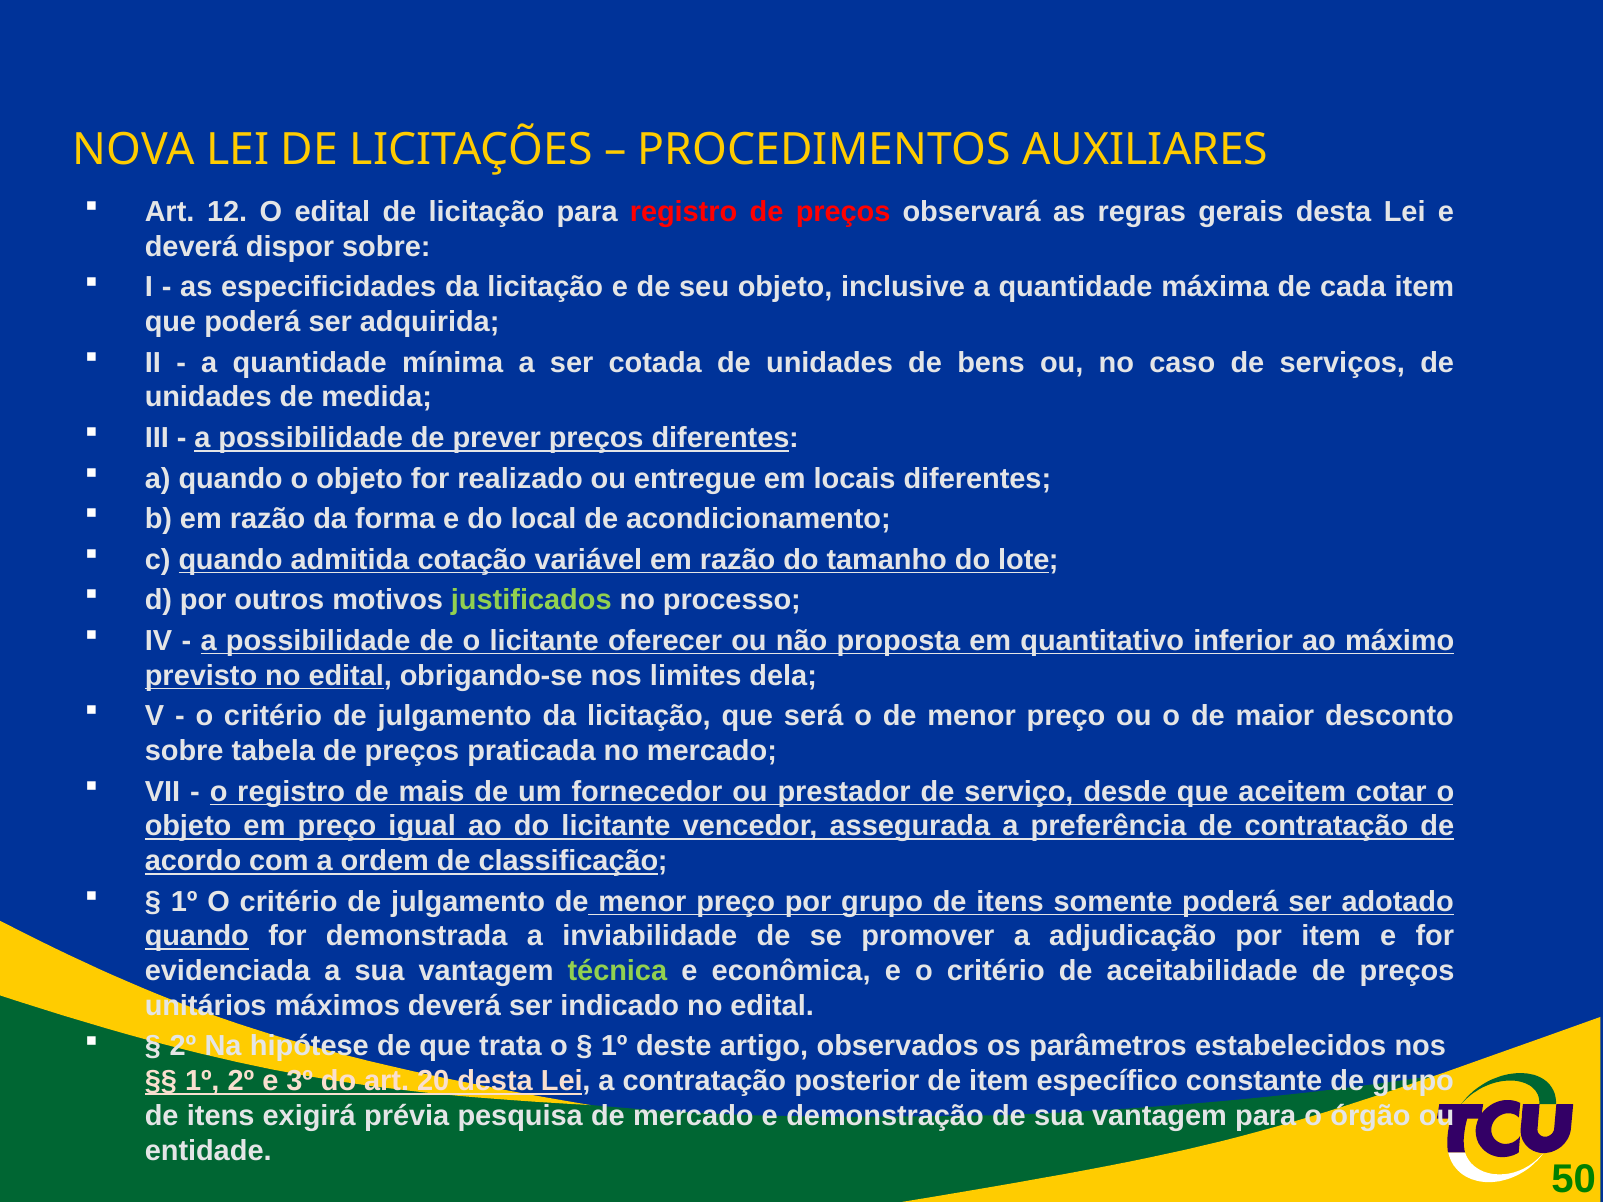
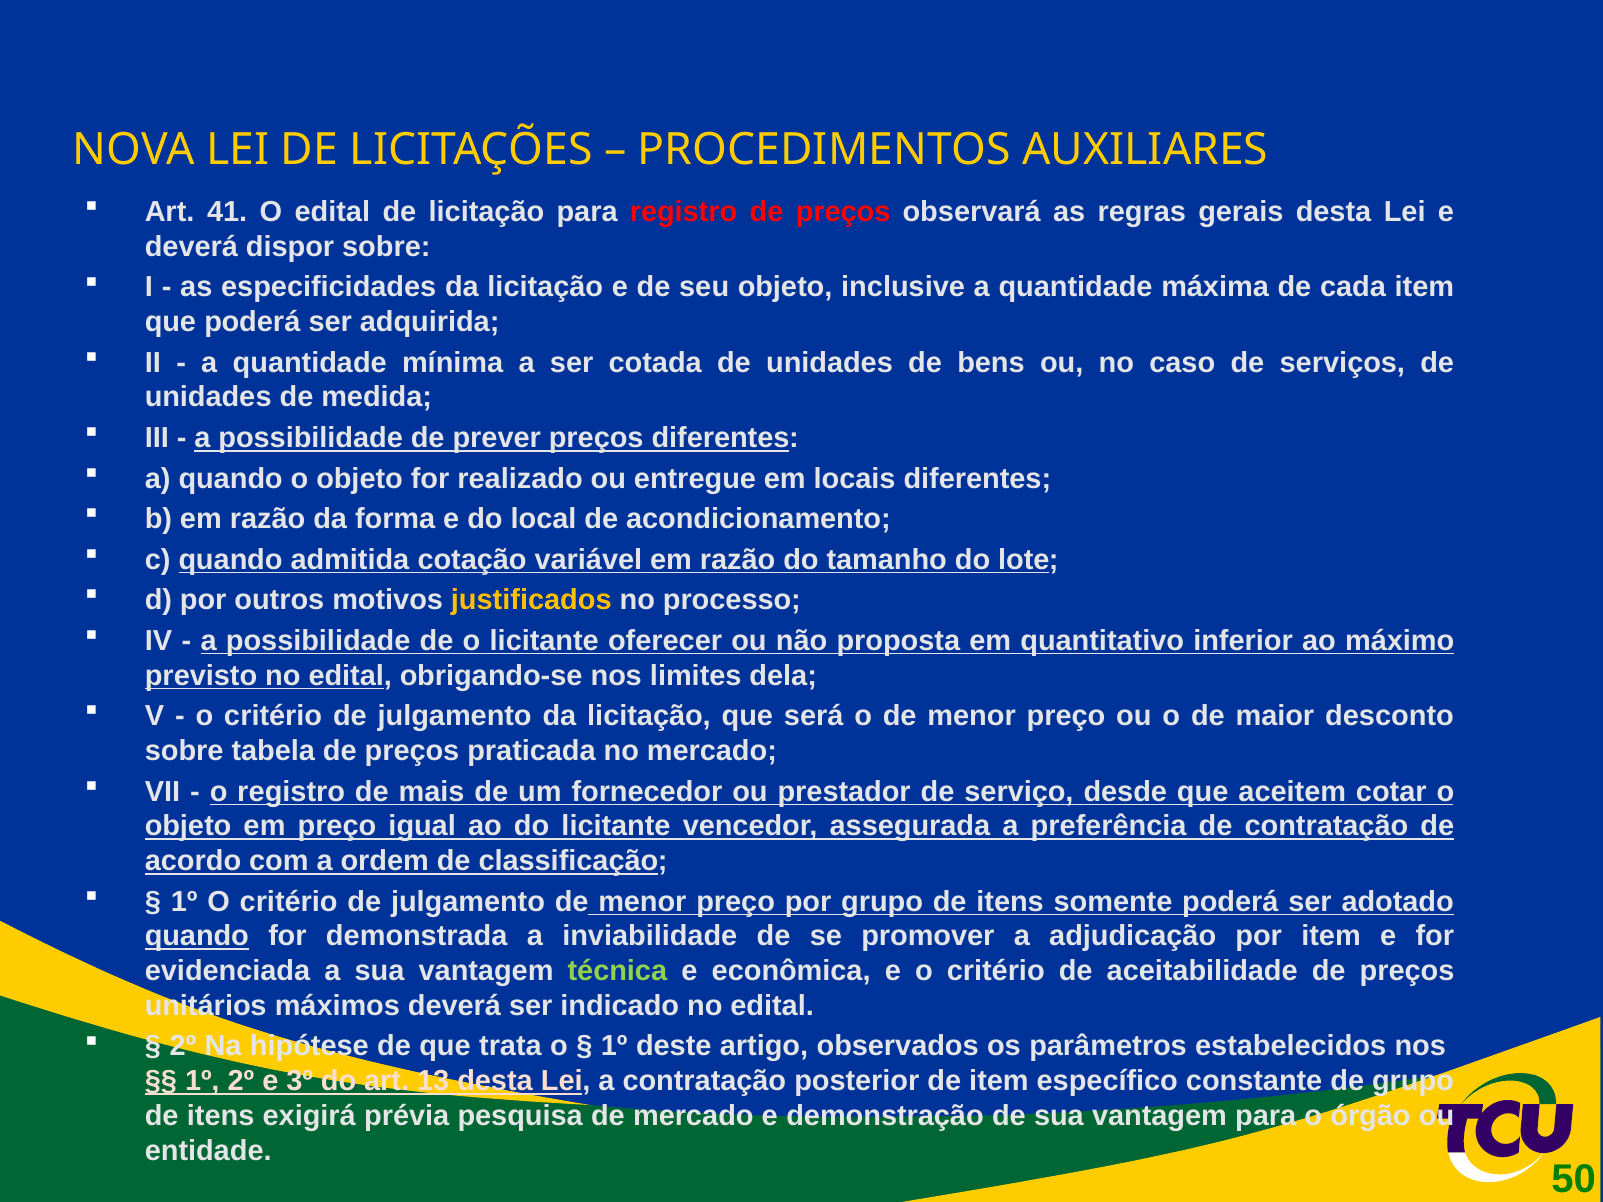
12: 12 -> 41 (227, 212)
justificados colour: light green -> yellow (531, 600)
20: 20 -> 13 (433, 1081)
